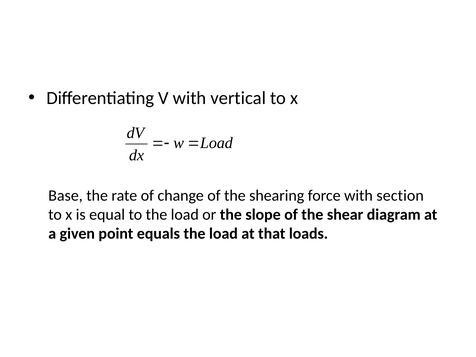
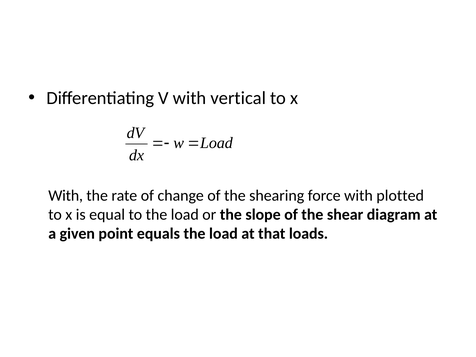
Base: Base -> With (66, 195)
section: section -> plotted (400, 195)
